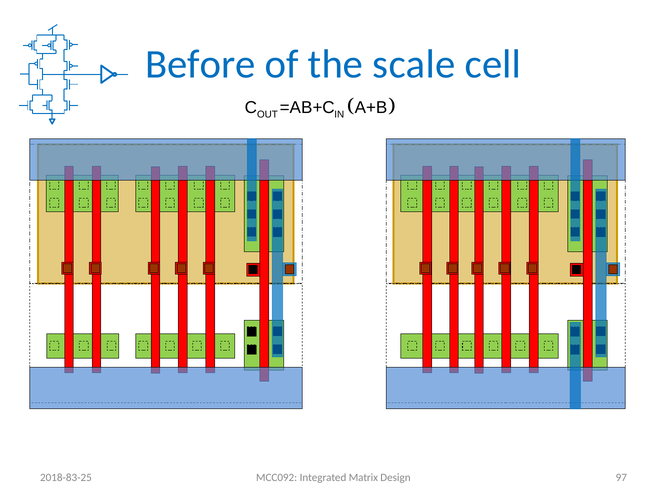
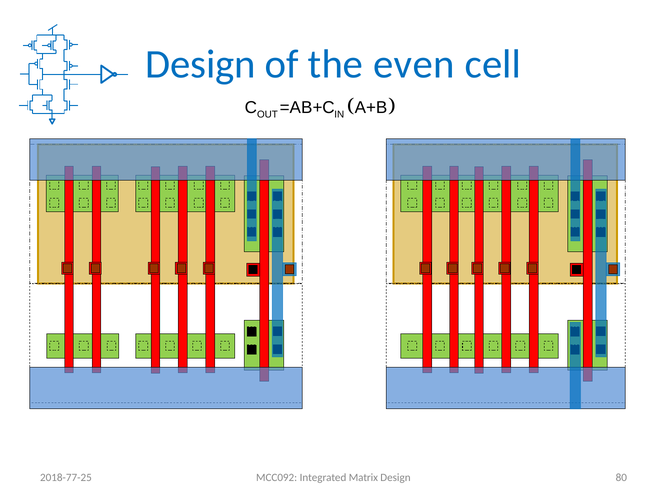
Before: Before -> Design (200, 65)
scale: scale -> even (414, 65)
2018-83-25: 2018-83-25 -> 2018-77-25 (66, 478)
97: 97 -> 80 (621, 478)
